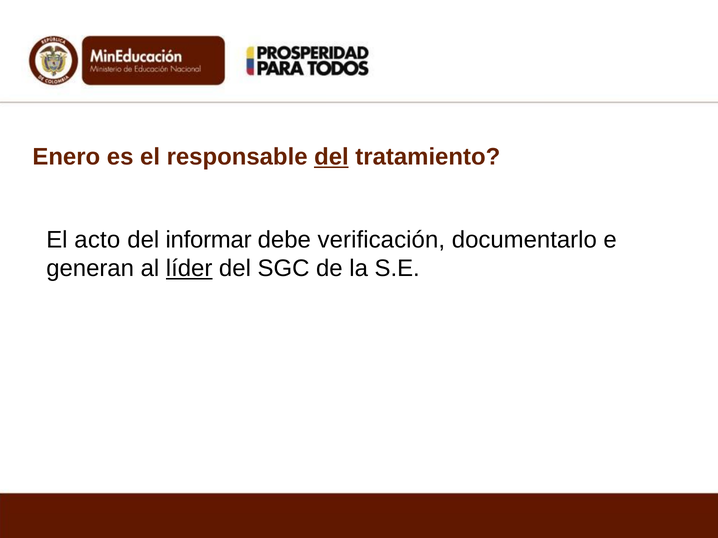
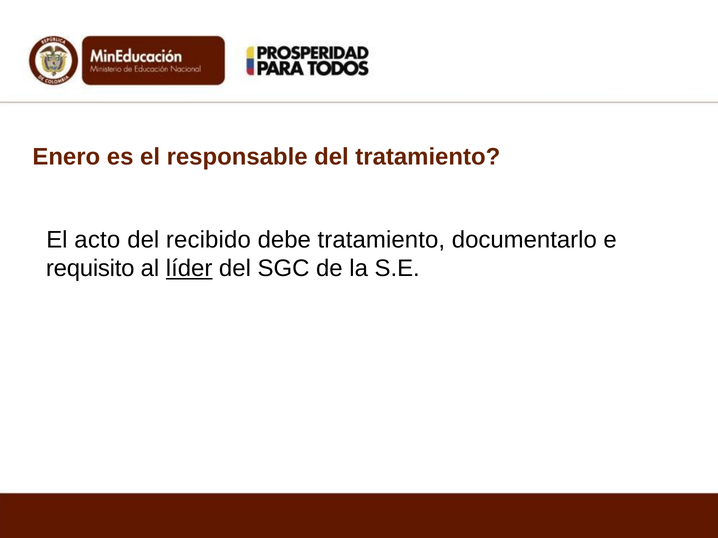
del underline: present -> none (331, 157)
informar: informar -> recibido (208, 240)
debe verificación: verificación -> tratamiento (381, 240)
generan: generan -> requisito (90, 269)
